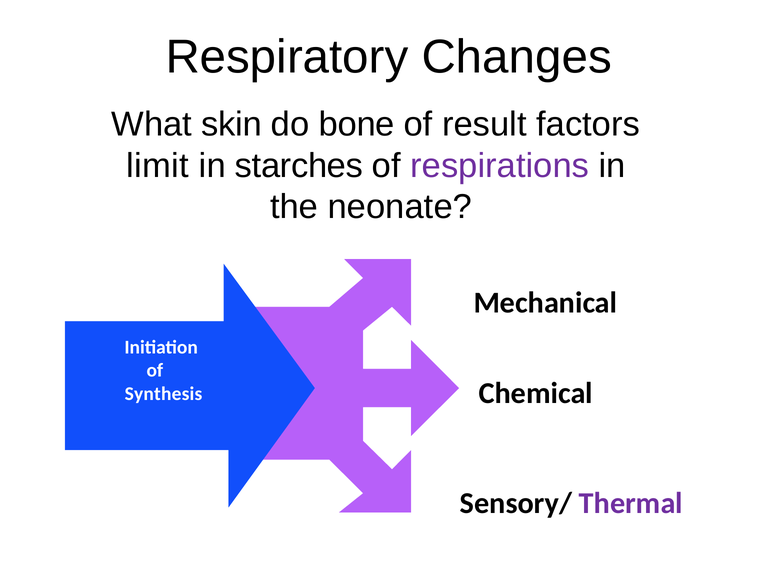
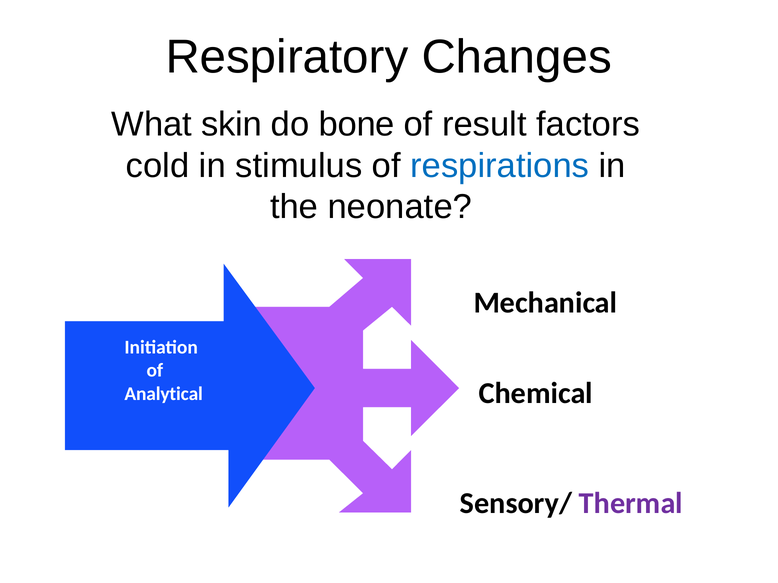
limit: limit -> cold (158, 166)
starches: starches -> stimulus (299, 166)
respirations colour: purple -> blue (500, 166)
Synthesis: Synthesis -> Analytical (164, 394)
